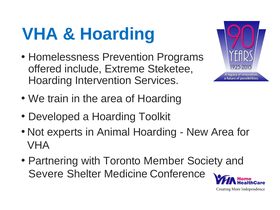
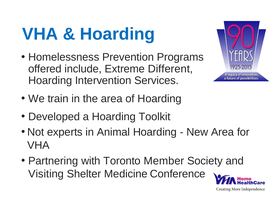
Steketee: Steketee -> Different (170, 69)
Severe: Severe -> Visiting (46, 174)
